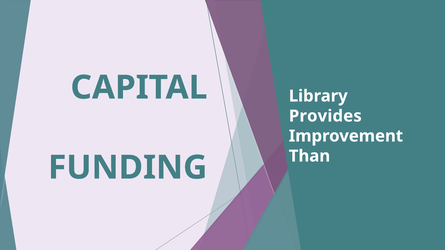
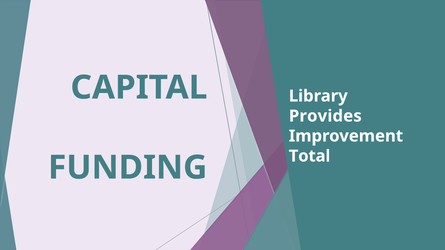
Than: Than -> Total (310, 156)
